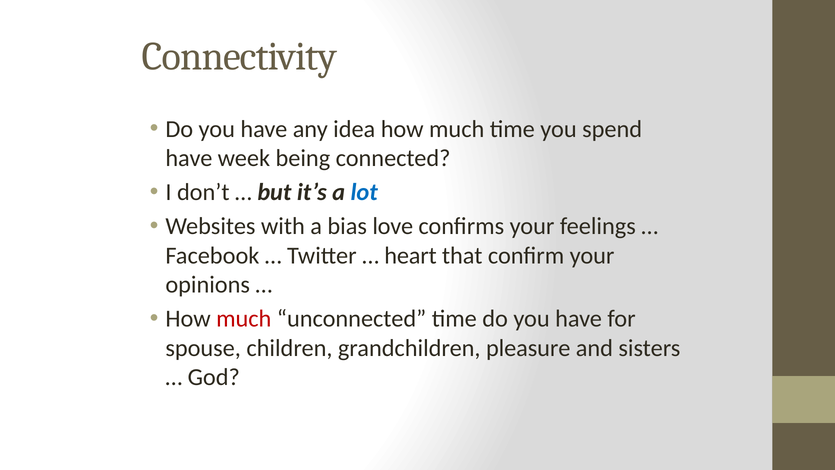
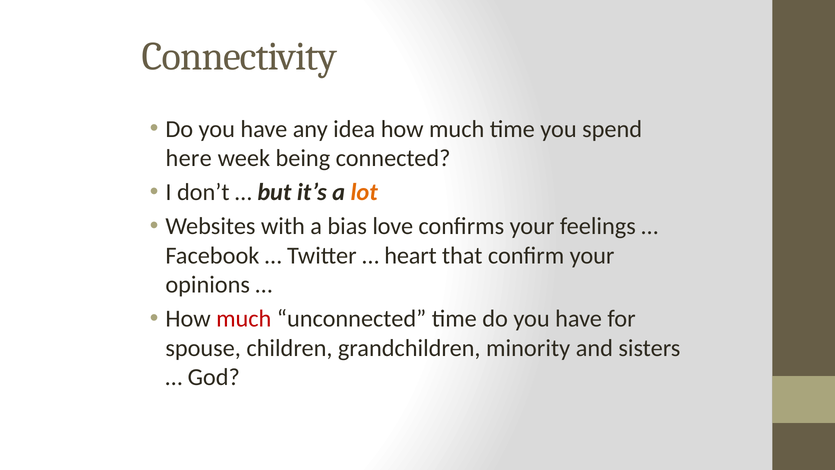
have: have -> here (189, 158)
lot colour: blue -> orange (364, 192)
pleasure: pleasure -> minority (528, 348)
